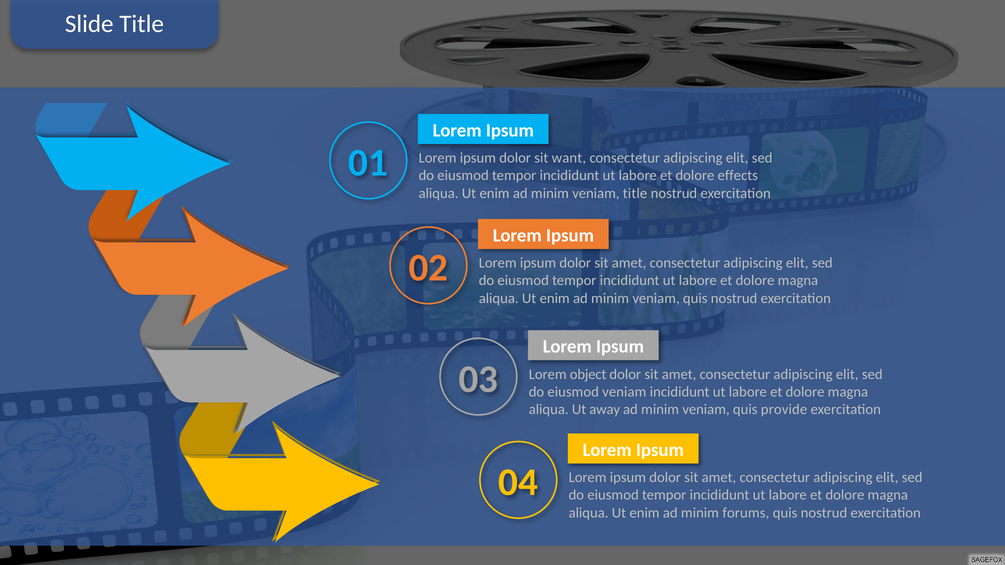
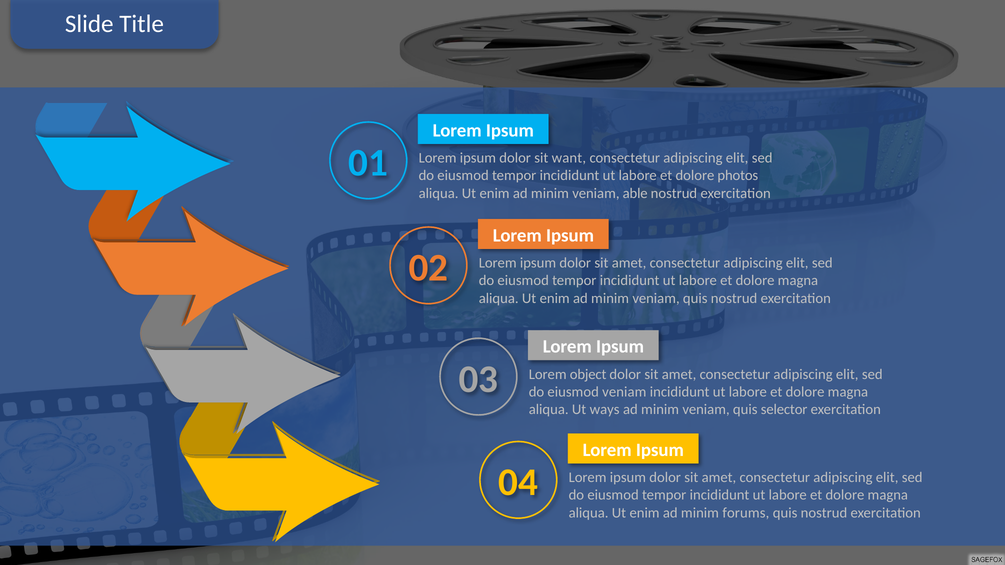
effects: effects -> photos (738, 176)
veniam title: title -> able (635, 193)
away: away -> ways (605, 410)
provide: provide -> selector (784, 410)
